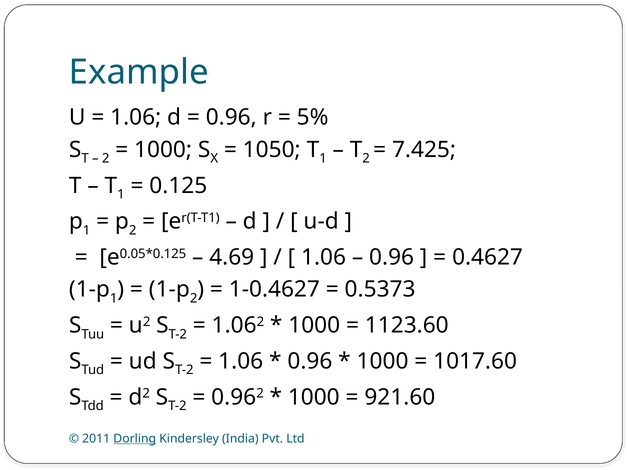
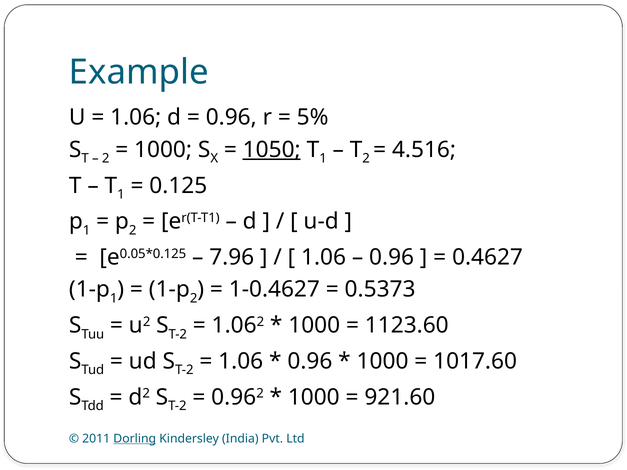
1050 underline: none -> present (272, 150)
7.425: 7.425 -> 4.516 (424, 150)
4.69: 4.69 -> 7.96 (232, 257)
